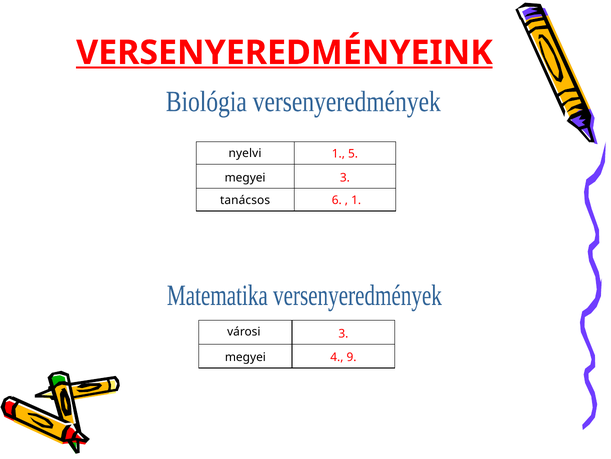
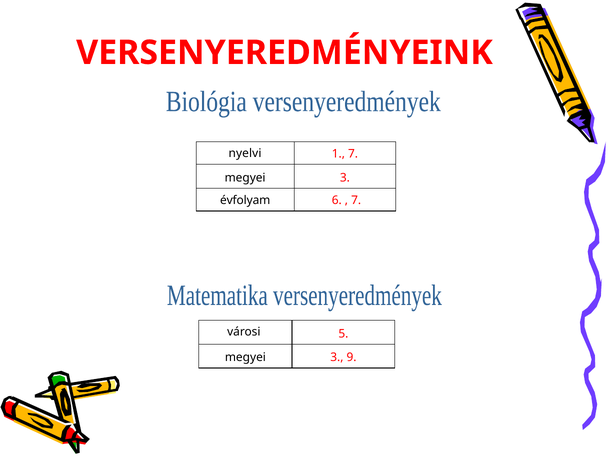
VERSENYEREDMÉNYEINK underline: present -> none (284, 53)
1 5: 5 -> 7 (353, 154)
tanácsos: tanácsos -> évfolyam (245, 200)
1: 1 -> 7 (356, 200)
városi 3: 3 -> 5 (343, 333)
4: 4 -> 3 (337, 357)
